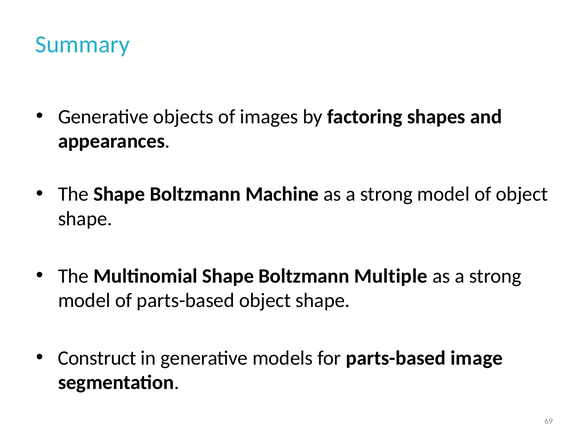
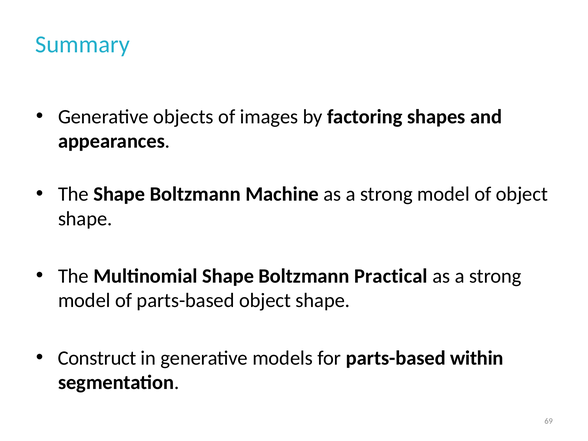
Multiple: Multiple -> Practical (391, 276)
image: image -> within (477, 358)
